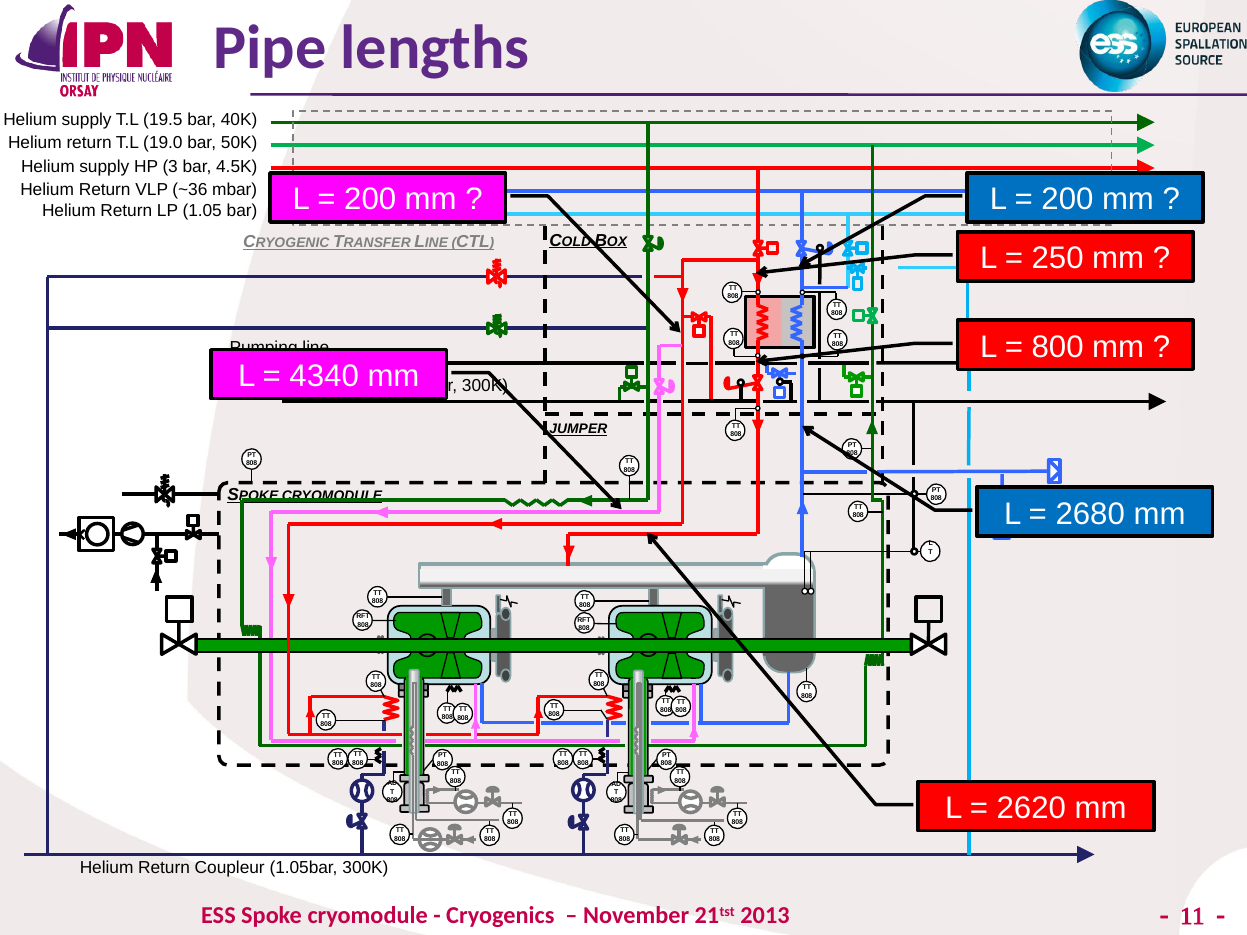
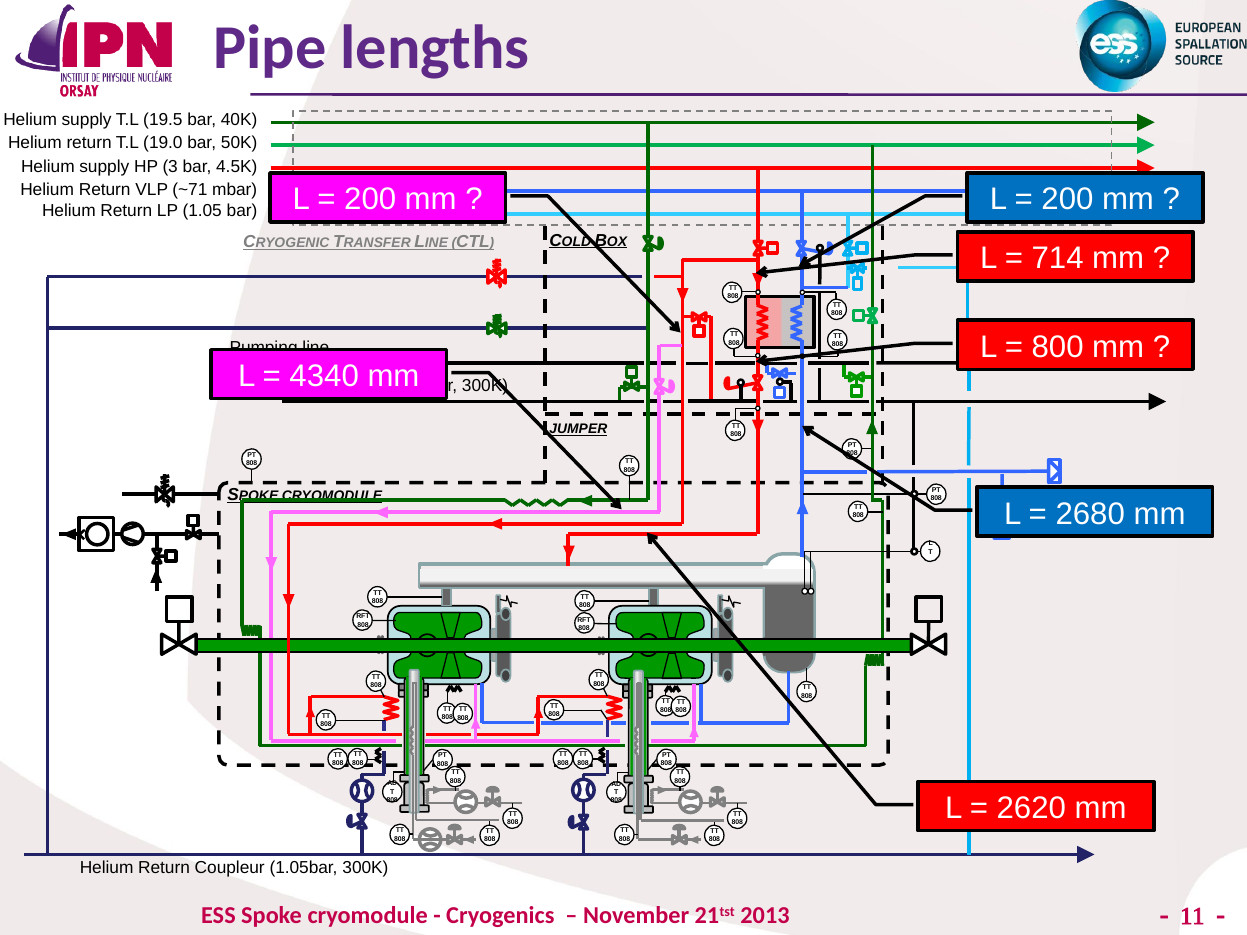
~36: ~36 -> ~71 (190, 190)
250: 250 -> 714 (1058, 259)
